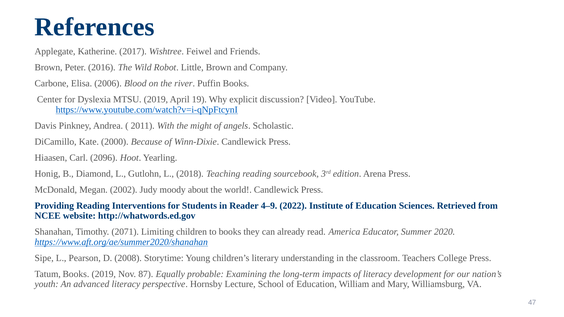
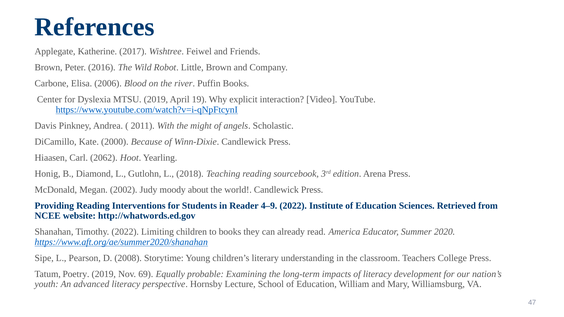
discussion: discussion -> interaction (282, 100)
2096: 2096 -> 2062 (104, 158)
Timothy 2071: 2071 -> 2022 (125, 232)
Tatum Books: Books -> Poetry (76, 274)
87: 87 -> 69 (146, 274)
